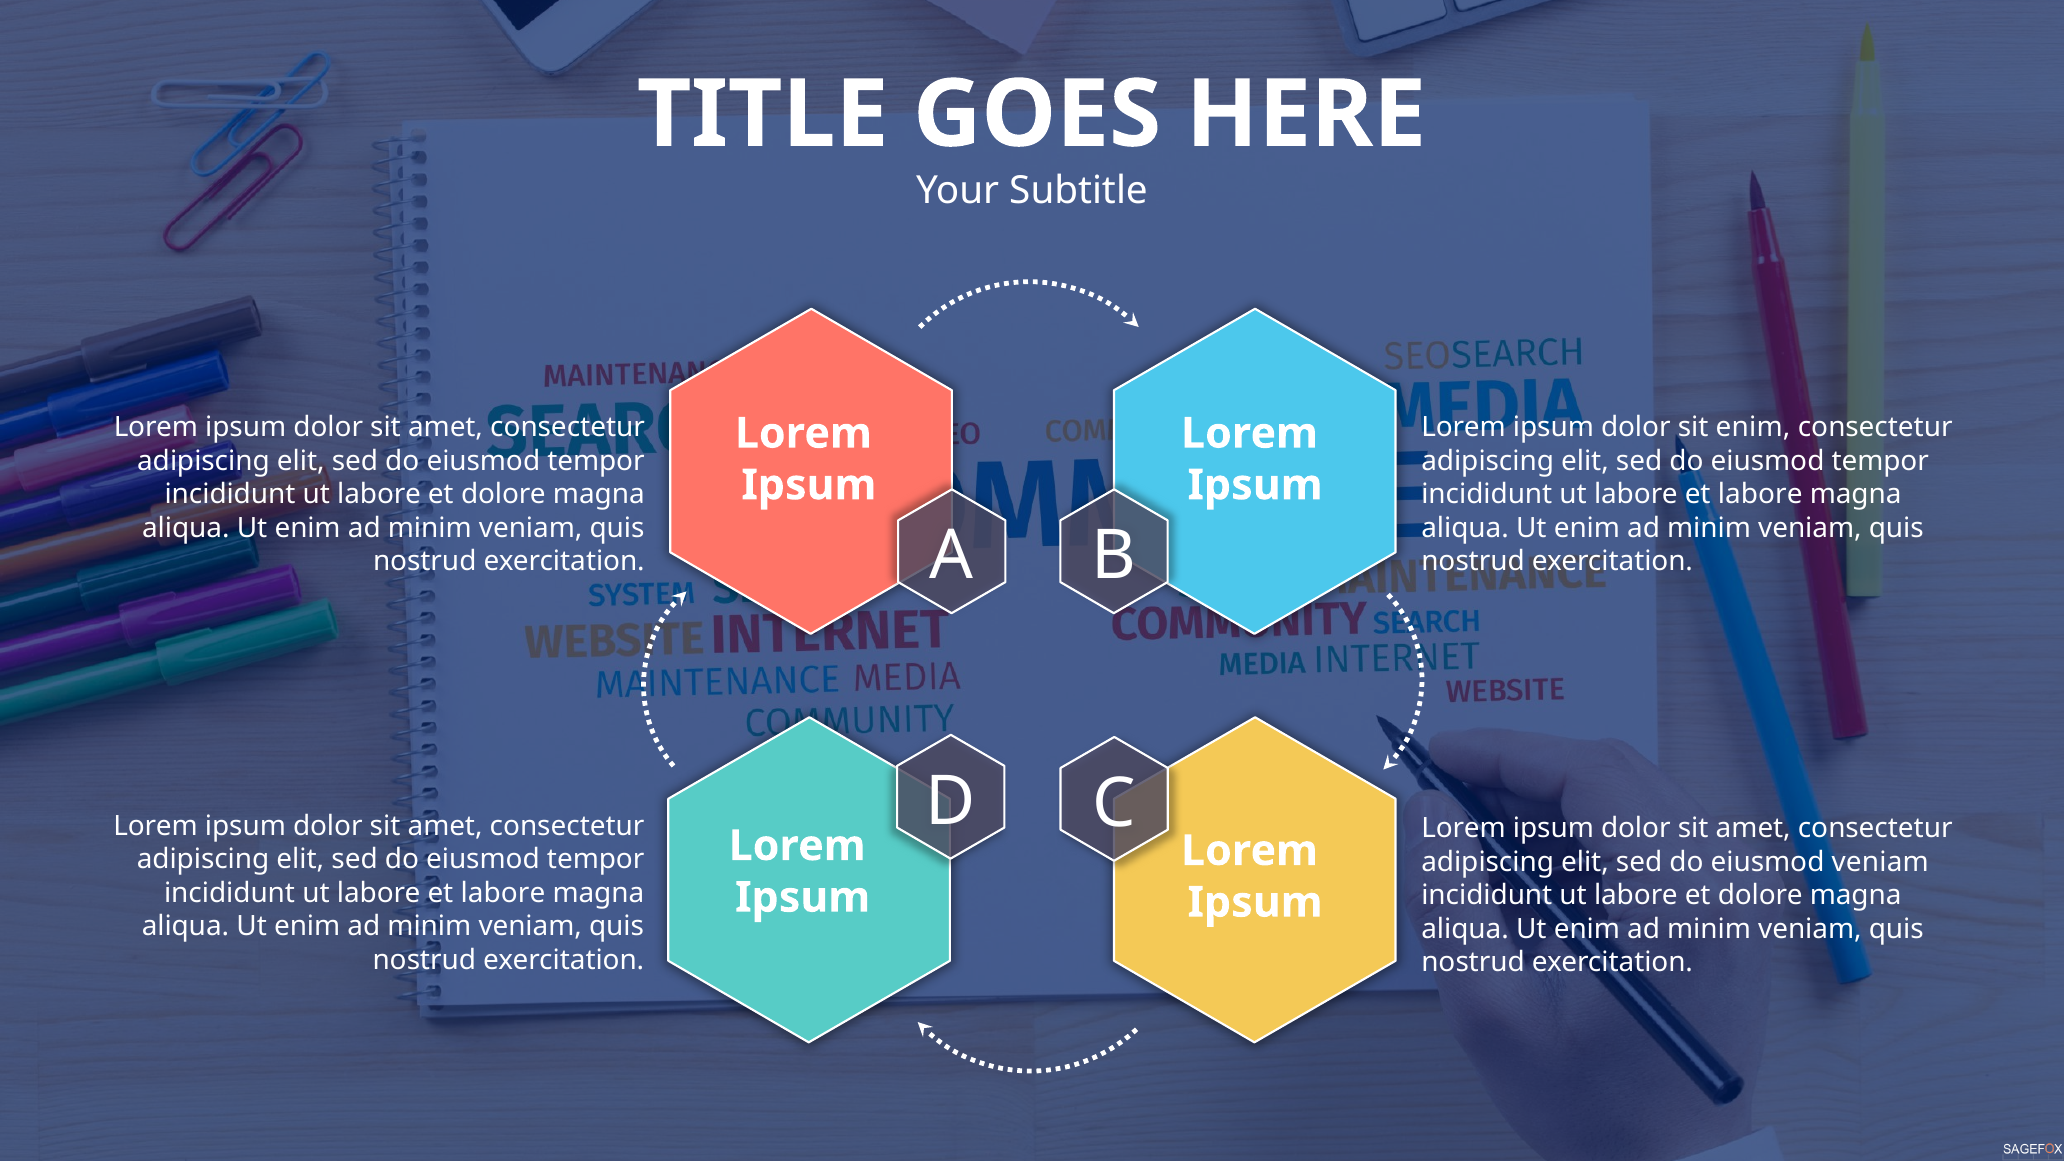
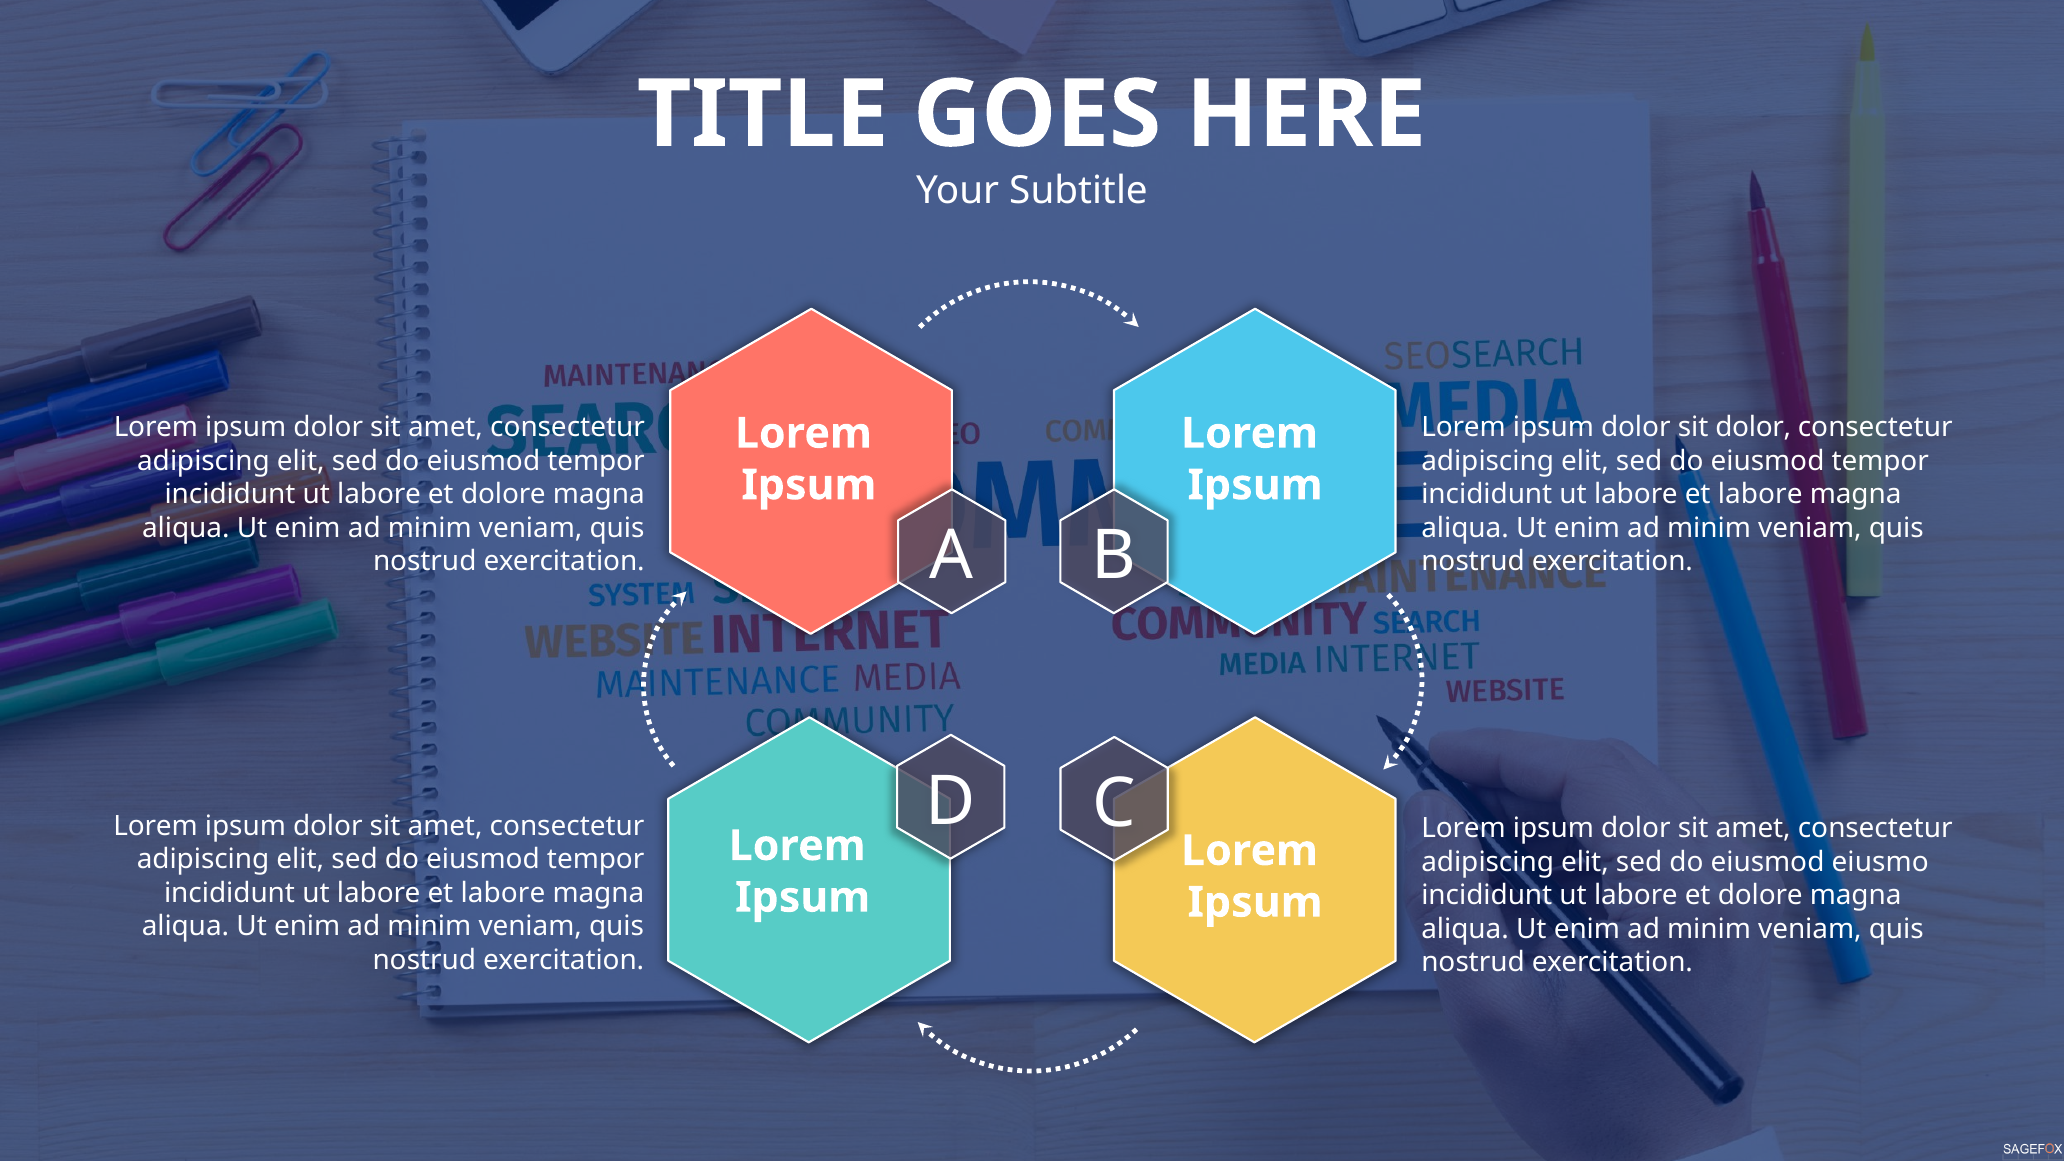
sit enim: enim -> dolor (1753, 427)
eiusmod veniam: veniam -> eiusmo (1880, 862)
